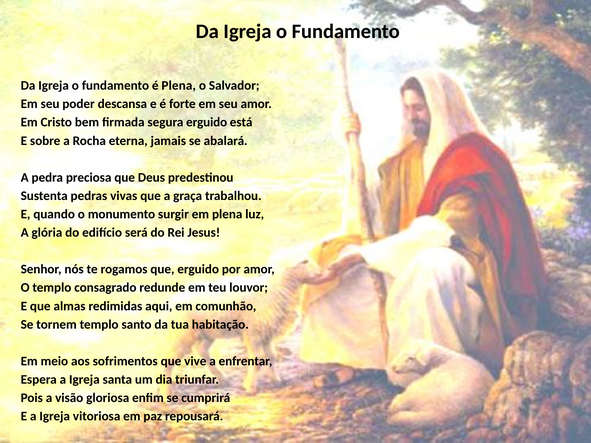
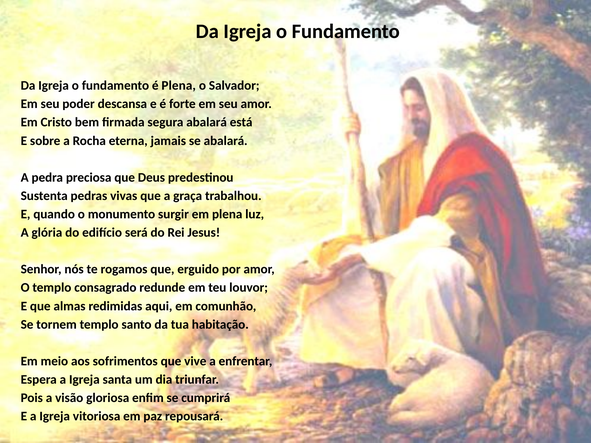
segura erguido: erguido -> abalará (207, 122)
